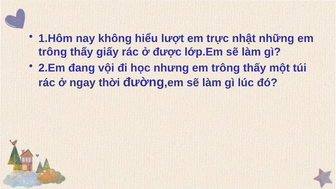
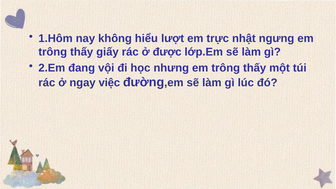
những: những -> ngưng (277, 39)
thời: thời -> việc (109, 83)
